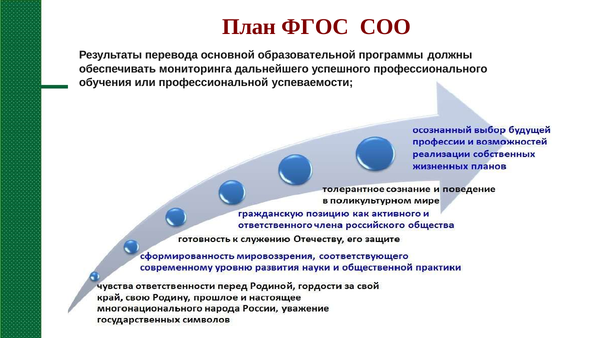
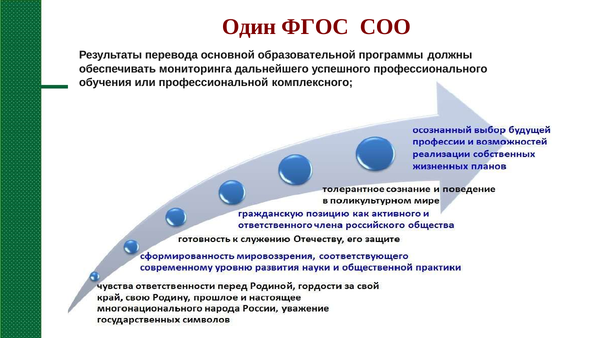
План: План -> Один (249, 27)
успеваемости: успеваемости -> комплексного (312, 82)
